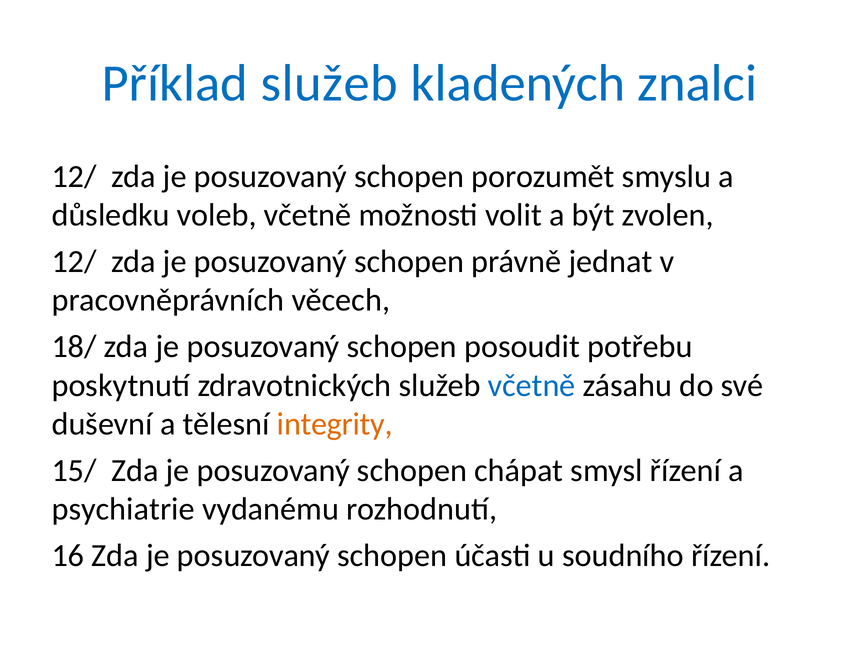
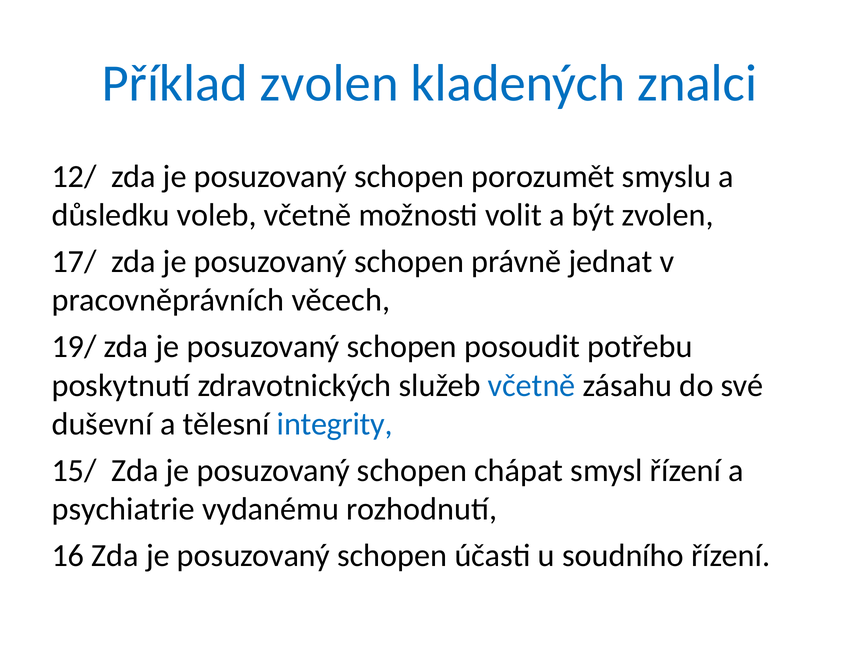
Příklad služeb: služeb -> zvolen (329, 83)
12/: 12/ -> 17/ (74, 262)
18/: 18/ -> 19/ (74, 347)
integrity colour: orange -> blue (335, 424)
